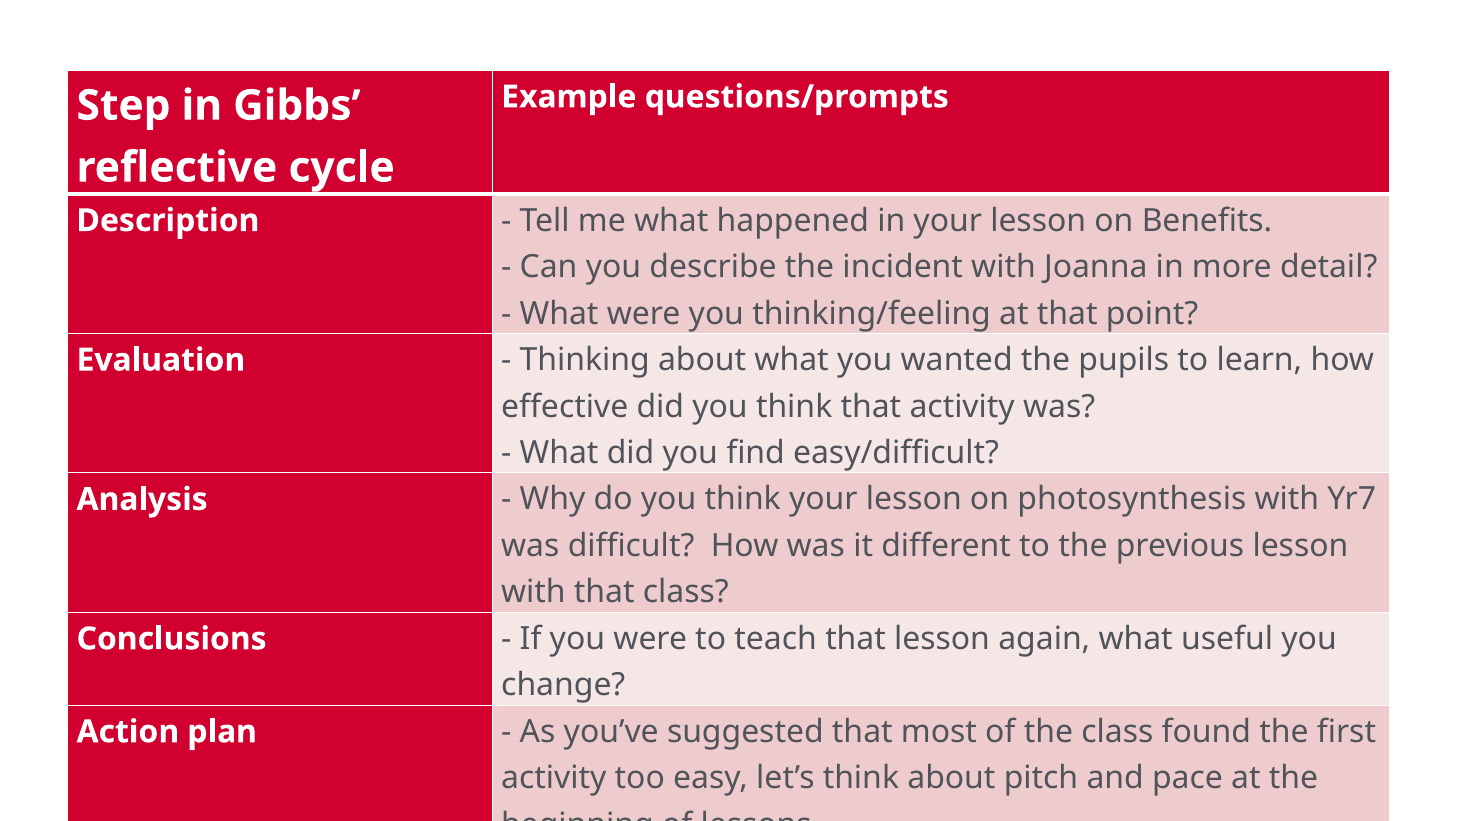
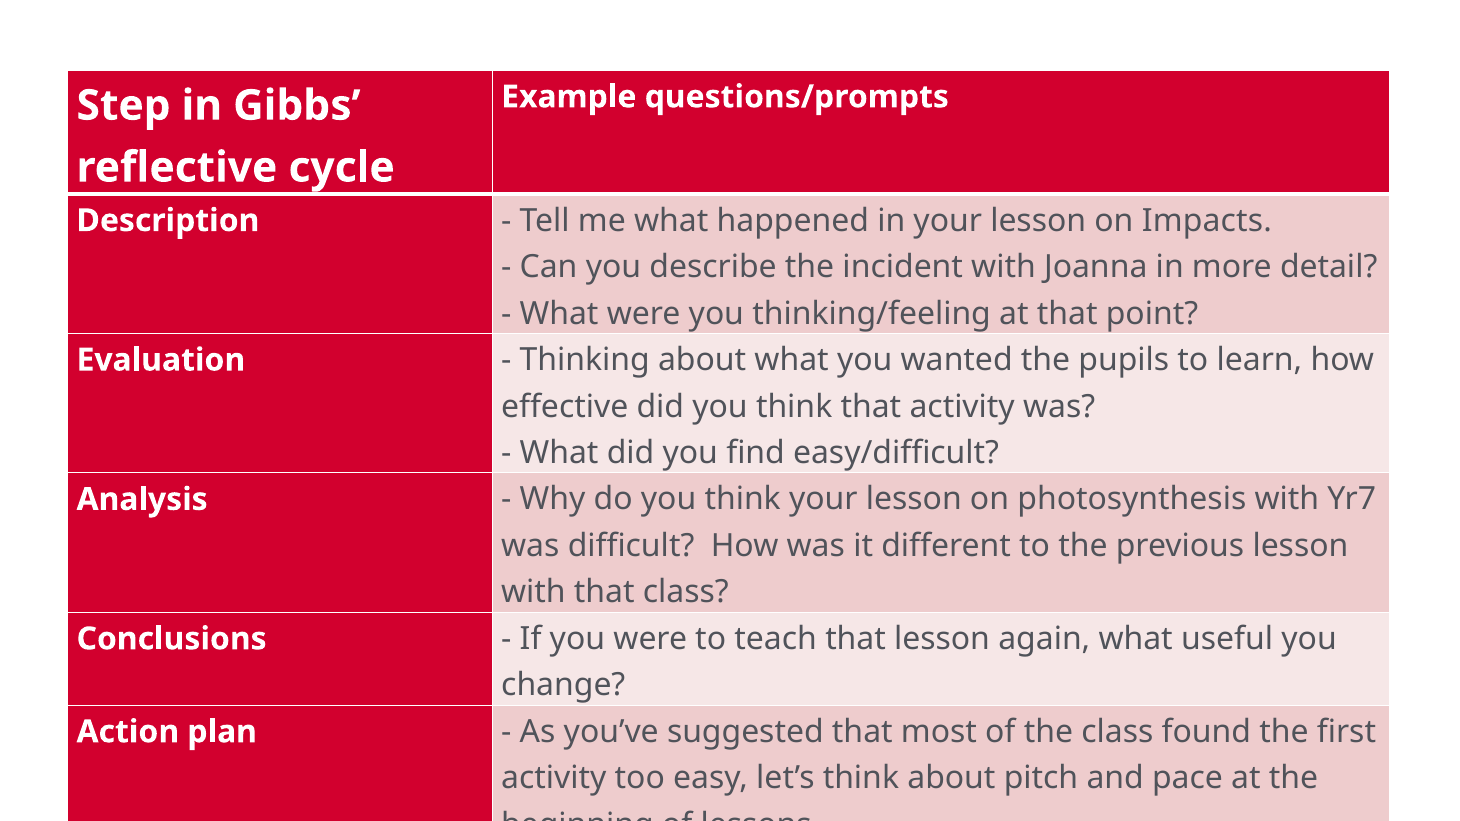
Benefits: Benefits -> Impacts (1207, 221)
